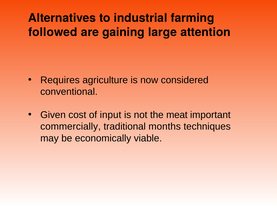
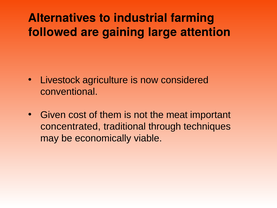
Requires: Requires -> Livestock (60, 80)
input: input -> them (111, 115)
commercially: commercially -> concentrated (71, 126)
months: months -> through (165, 126)
